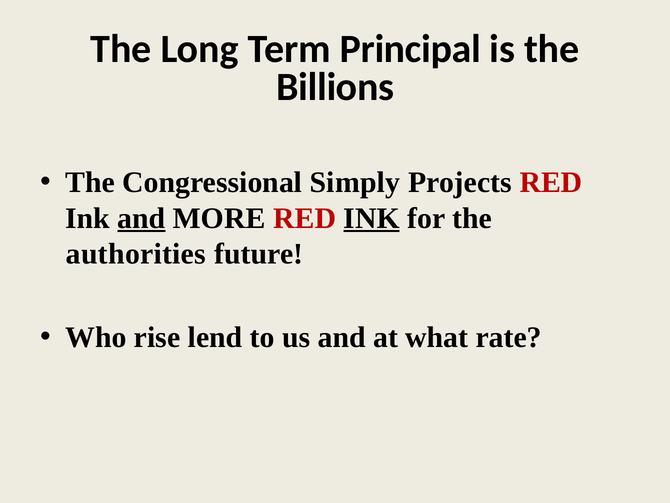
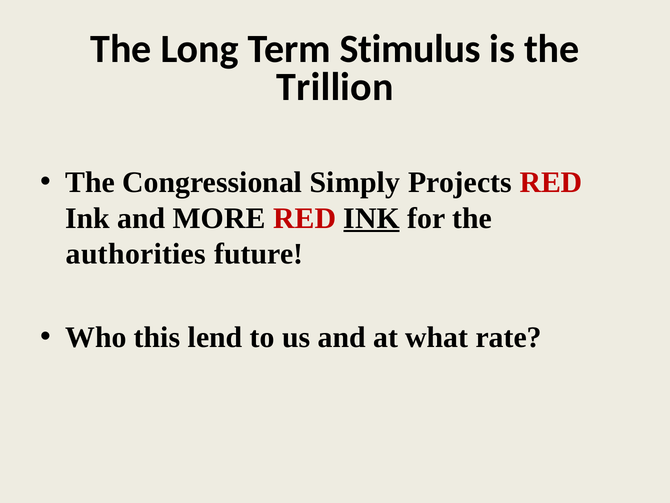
Principal: Principal -> Stimulus (410, 49)
Billions: Billions -> Trillion (335, 87)
and underline: present -> none (141, 218)
rise: rise -> this (157, 337)
